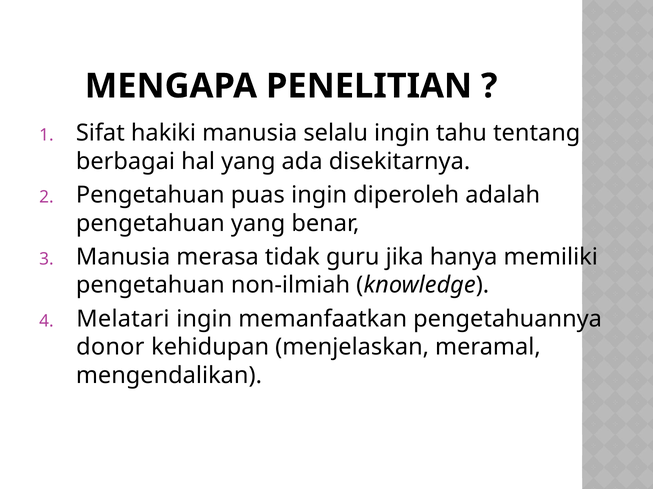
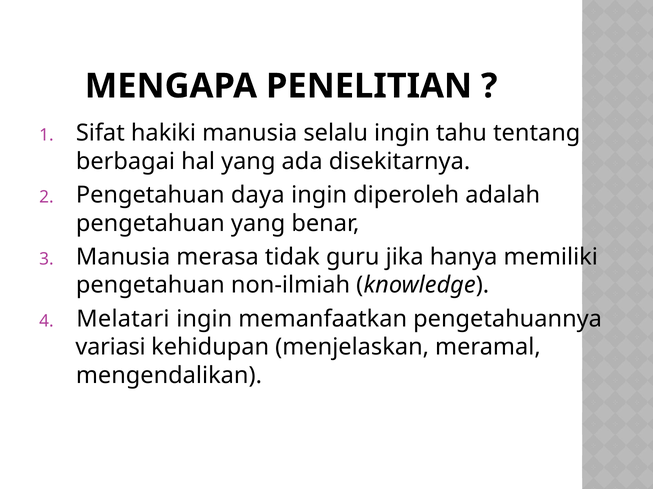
puas: puas -> daya (258, 195)
donor: donor -> variasi (111, 348)
